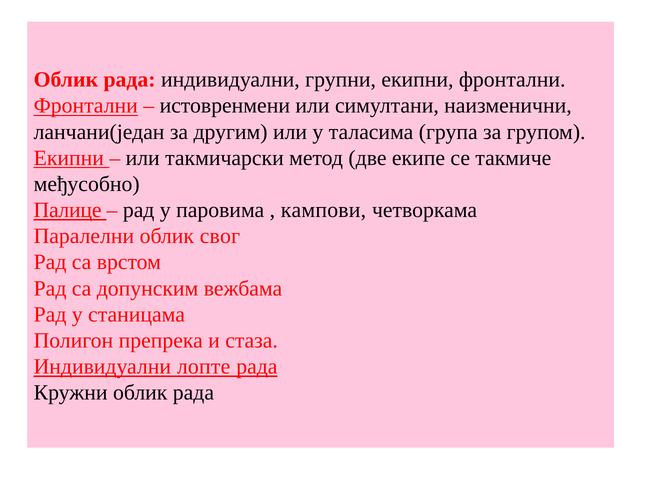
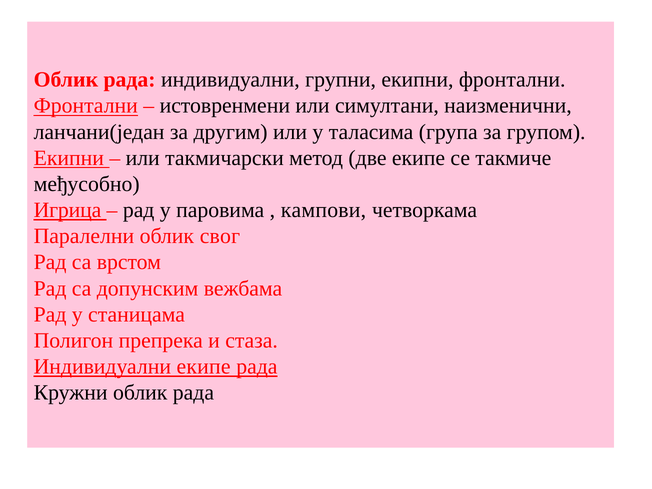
Палице: Палице -> Игрица (68, 210)
Индивидуални лопте: лопте -> екипе (204, 367)
